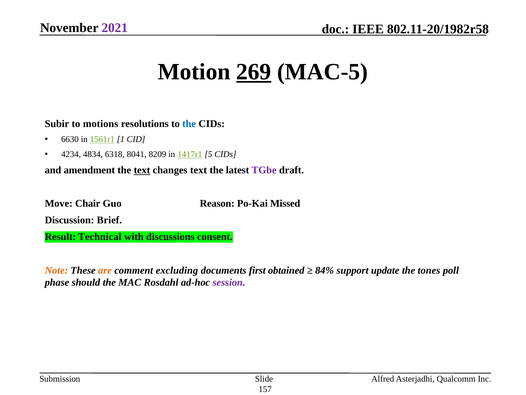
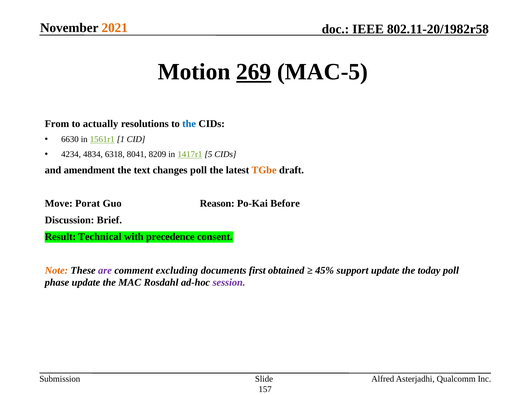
2021 colour: purple -> orange (115, 28)
Subir: Subir -> From (57, 123)
motions: motions -> actually (101, 123)
text underline: present -> none (142, 170)
changes text: text -> poll (199, 170)
TGbe colour: purple -> orange (264, 170)
Chair: Chair -> Porat (88, 203)
Missed: Missed -> Before (285, 203)
discussions: discussions -> precedence (170, 237)
are colour: orange -> purple (105, 270)
84%: 84% -> 45% (325, 270)
tones: tones -> today (429, 270)
phase should: should -> update (86, 282)
